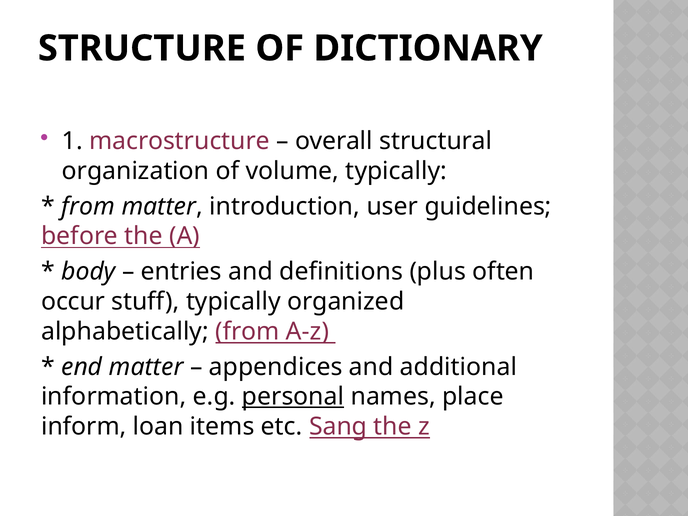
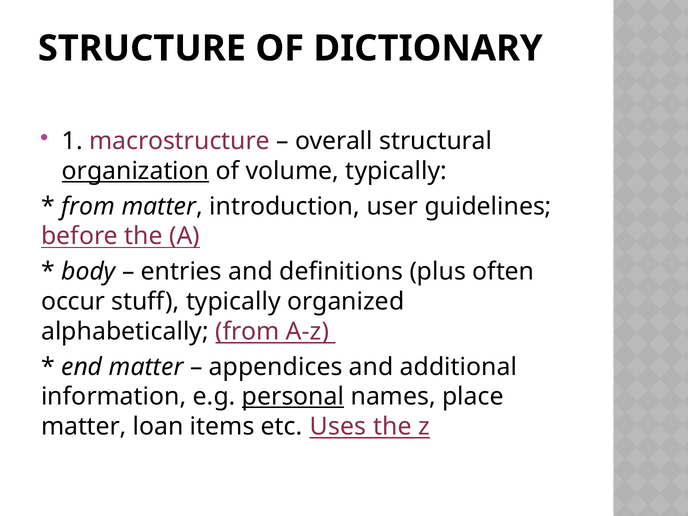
organization underline: none -> present (136, 171)
inform: inform -> matter (84, 427)
Sang: Sang -> Uses (338, 427)
